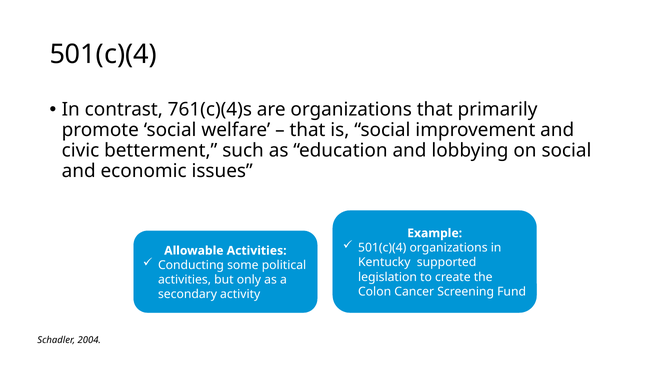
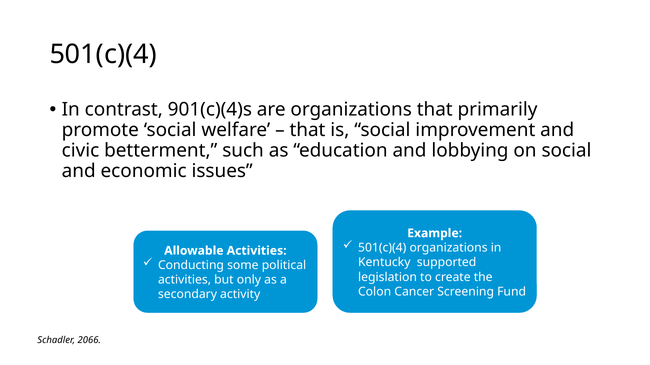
761(c)(4)s: 761(c)(4)s -> 901(c)(4)s (210, 110)
2004: 2004 -> 2066 (89, 341)
